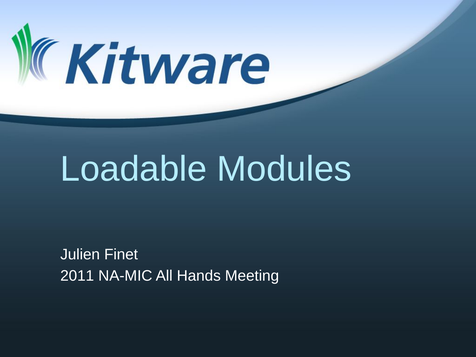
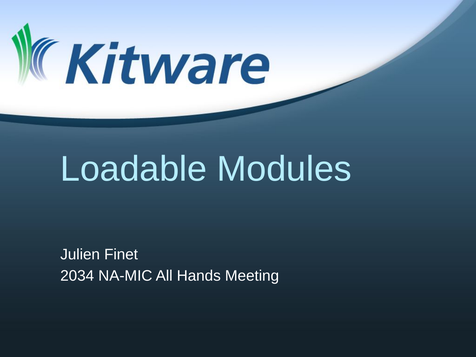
2011: 2011 -> 2034 (77, 276)
